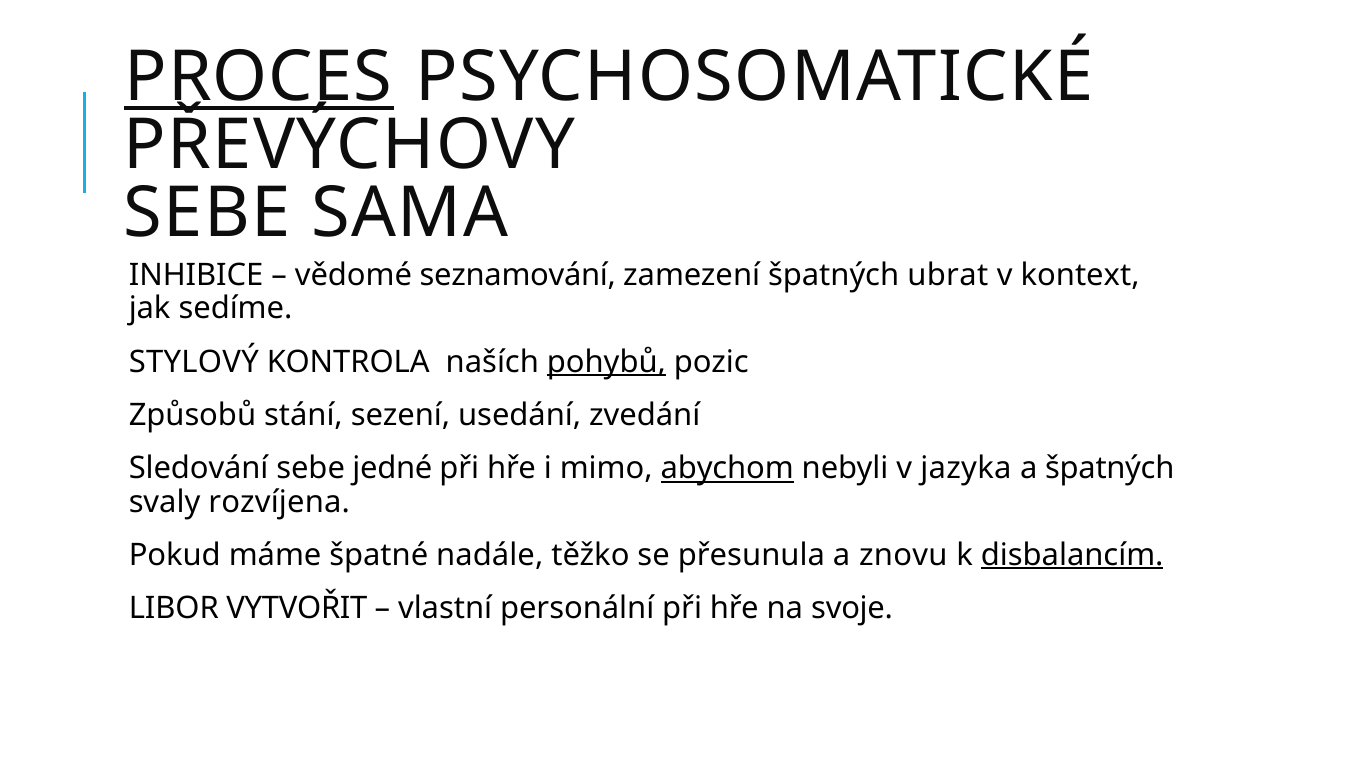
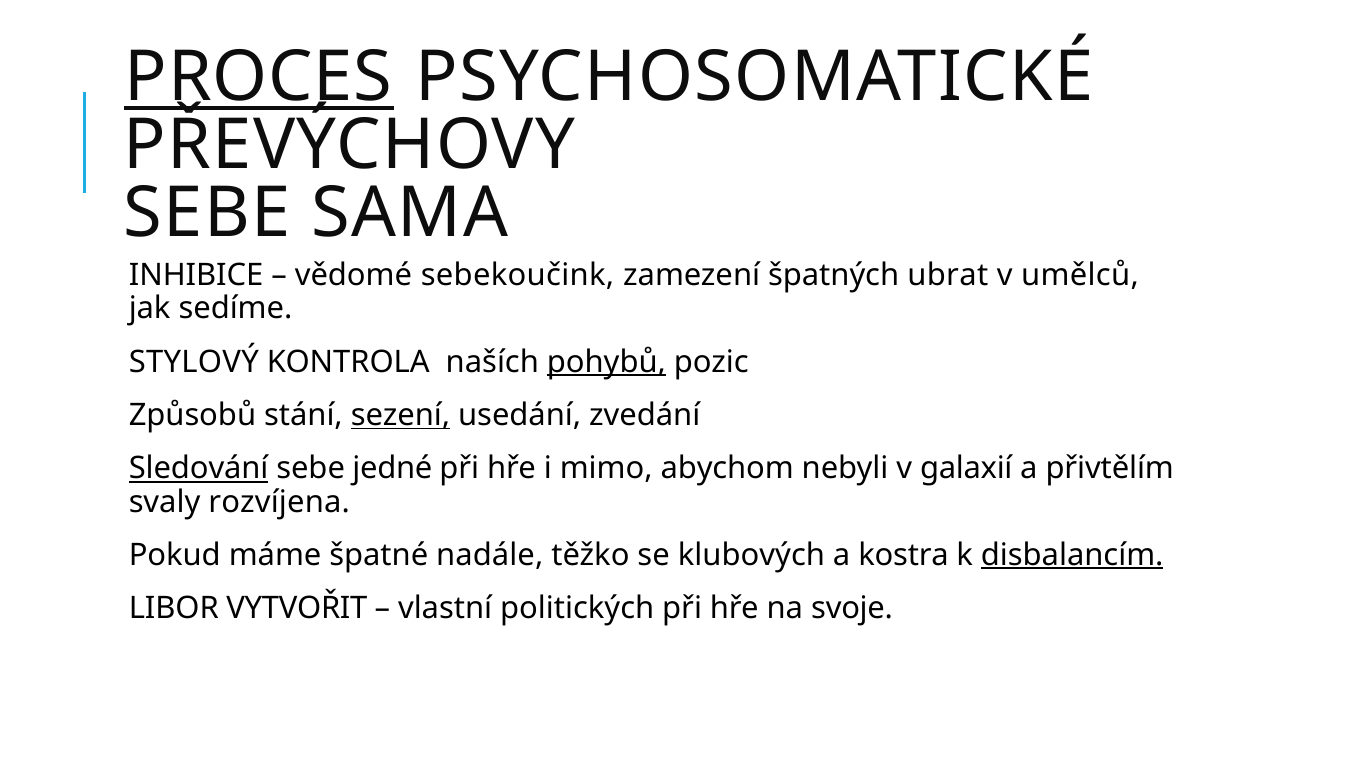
seznamování: seznamování -> sebekoučink (518, 275)
kontext: kontext -> umělců (1080, 275)
sezení underline: none -> present (400, 415)
Sledování underline: none -> present (199, 468)
abychom underline: present -> none (727, 468)
jazyka: jazyka -> galaxií (966, 468)
a špatných: špatných -> přivtělím (1110, 468)
přesunula: přesunula -> klubových (751, 555)
znovu: znovu -> kostra (904, 555)
personální: personální -> politických (577, 608)
